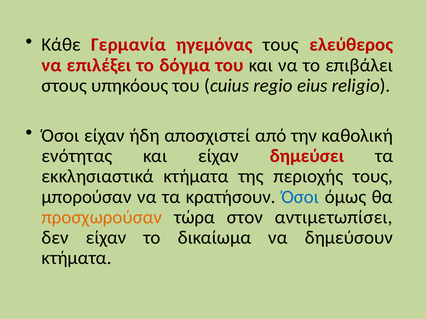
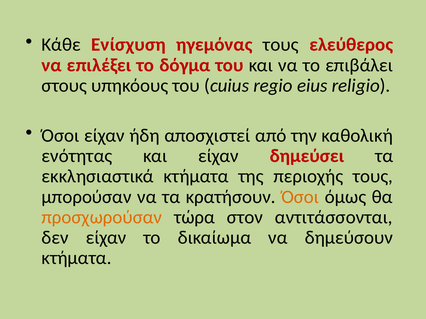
Γερμανία: Γερμανία -> Ενίσχυση (128, 45)
Όσοι colour: blue -> orange (300, 197)
αντιμετωπίσει: αντιμετωπίσει -> αντιτάσσονται (334, 218)
